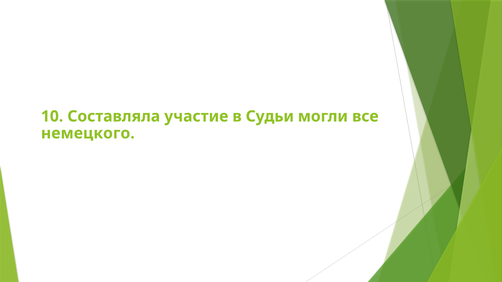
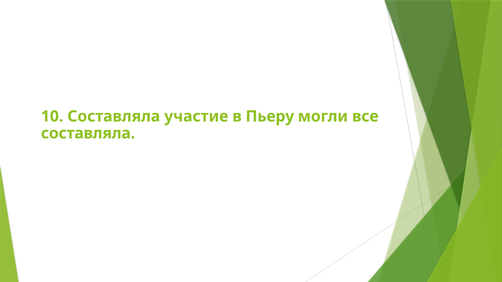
Судьи: Судьи -> Пьеру (270, 116)
немецкого: немецкого -> составляла (88, 133)
